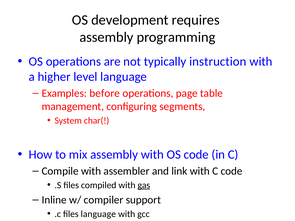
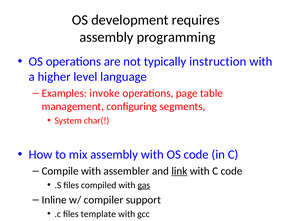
before: before -> invoke (105, 93)
link underline: none -> present (179, 171)
files language: language -> template (98, 214)
